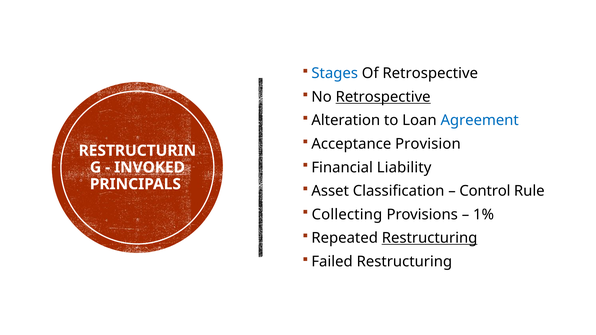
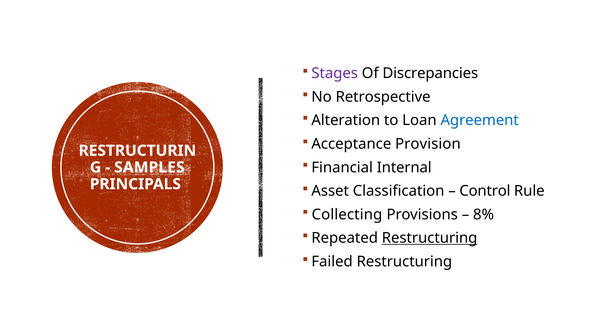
Stages colour: blue -> purple (335, 73)
Of Retrospective: Retrospective -> Discrepancies (430, 73)
Retrospective underline: present -> none (383, 97)
Liability: Liability -> Internal (404, 168)
INVOKED: INVOKED -> SAMPLES (149, 167)
1%: 1% -> 8% (484, 215)
